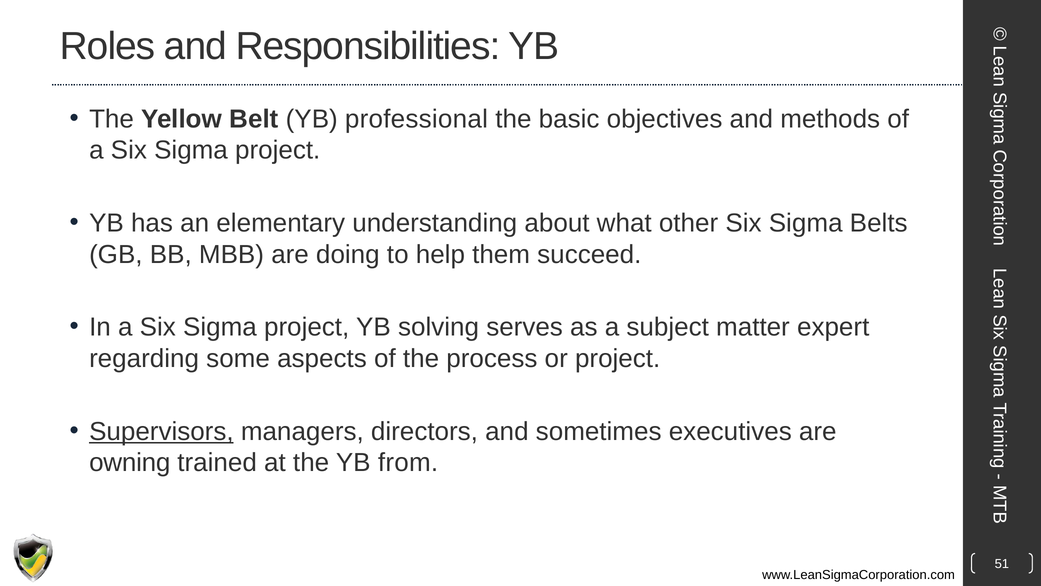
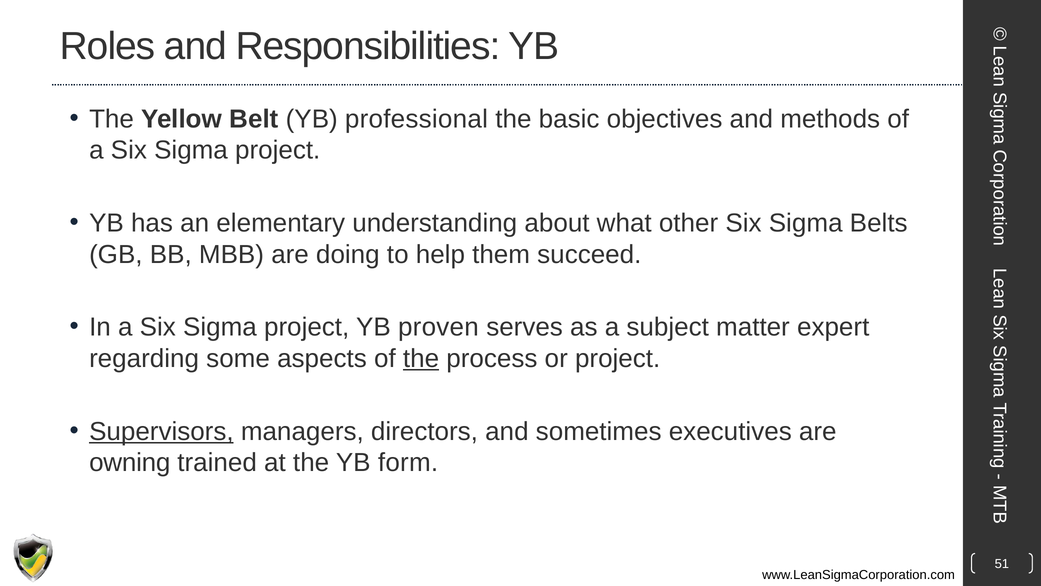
solving: solving -> proven (438, 327)
the underline: none -> present (421, 358)
from: from -> form (408, 462)
